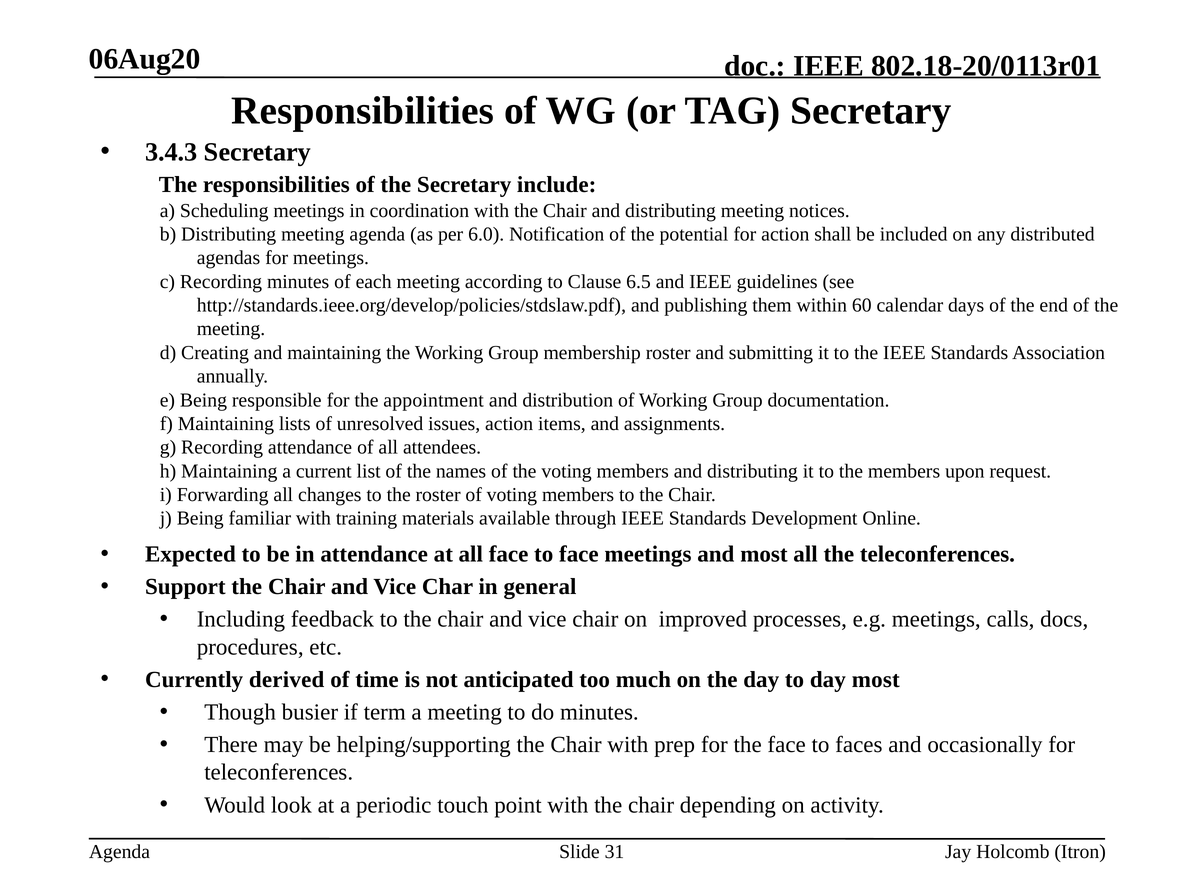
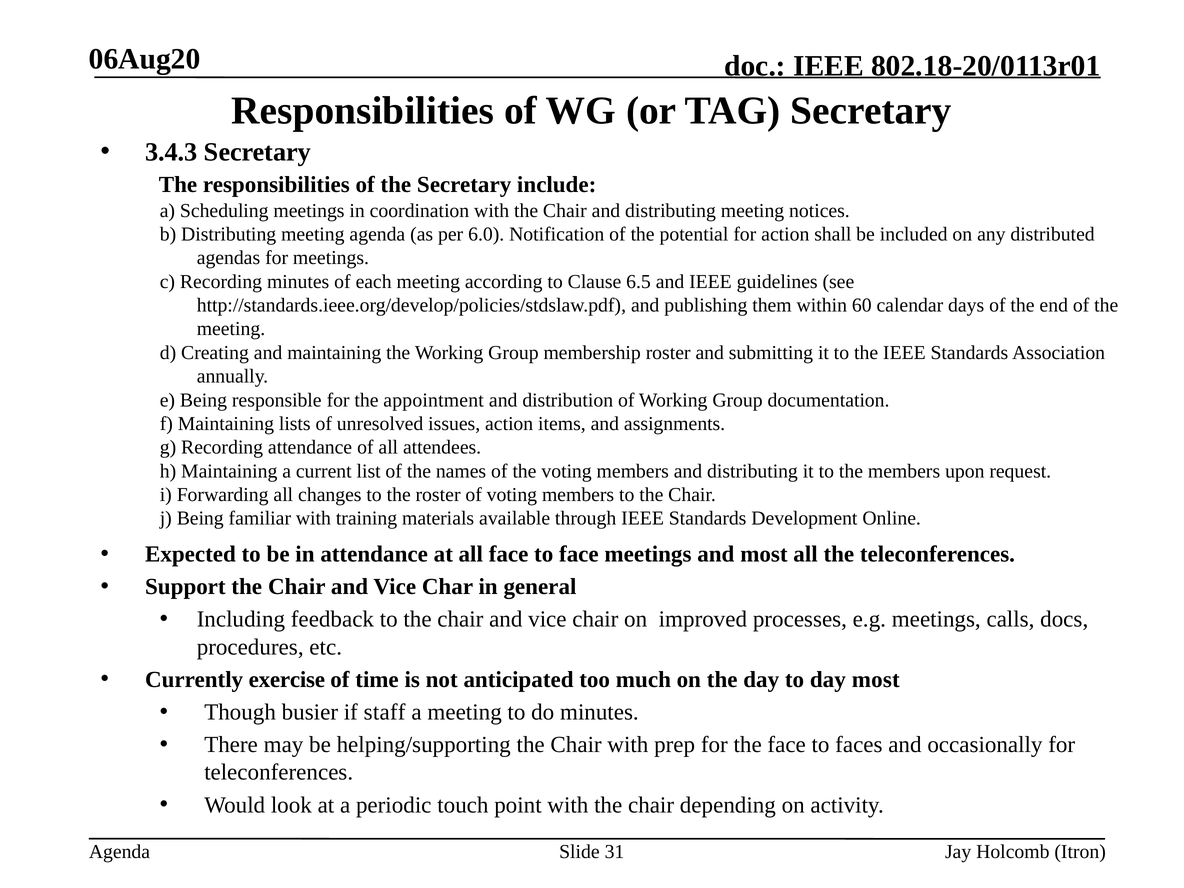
derived: derived -> exercise (287, 680)
term: term -> staff (385, 712)
